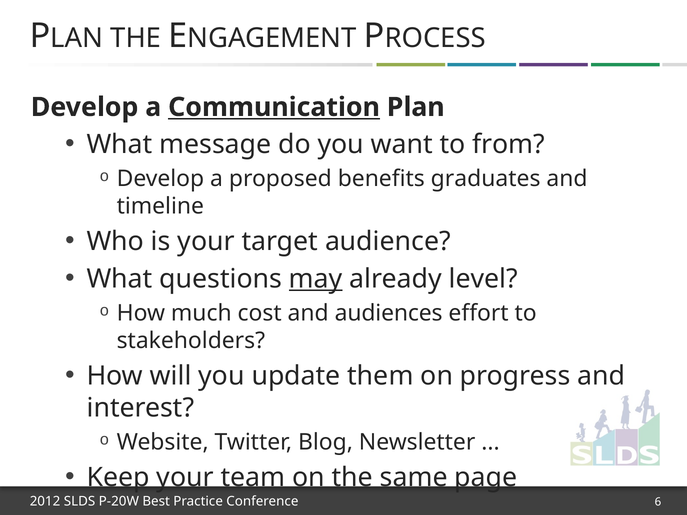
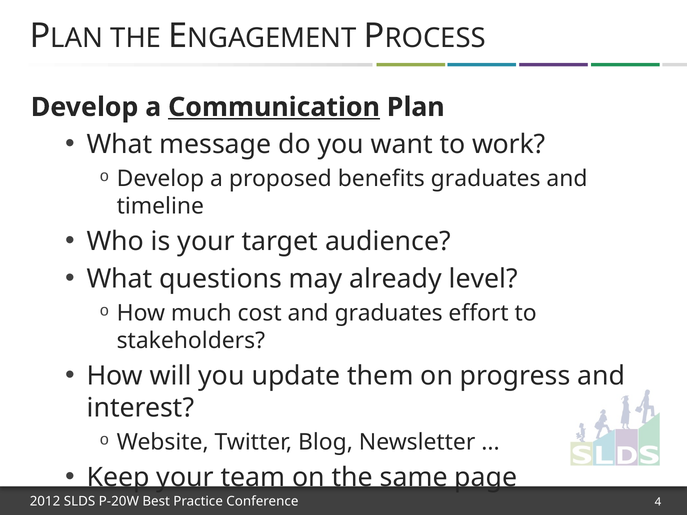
from: from -> work (509, 145)
may underline: present -> none (316, 279)
and audiences: audiences -> graduates (389, 313)
6: 6 -> 4 (658, 502)
